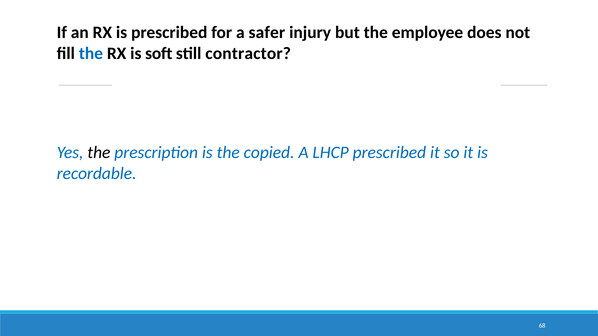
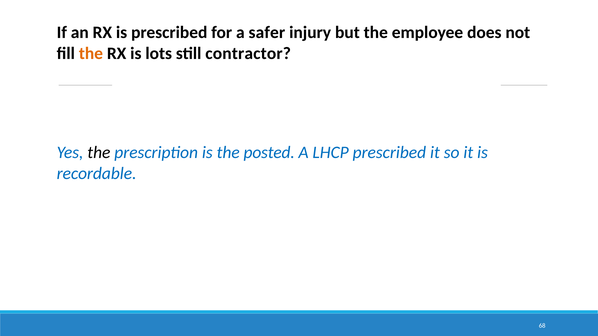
the colour: blue -> orange (91, 54)
soft: soft -> lots (159, 54)
copied: copied -> posted (269, 153)
